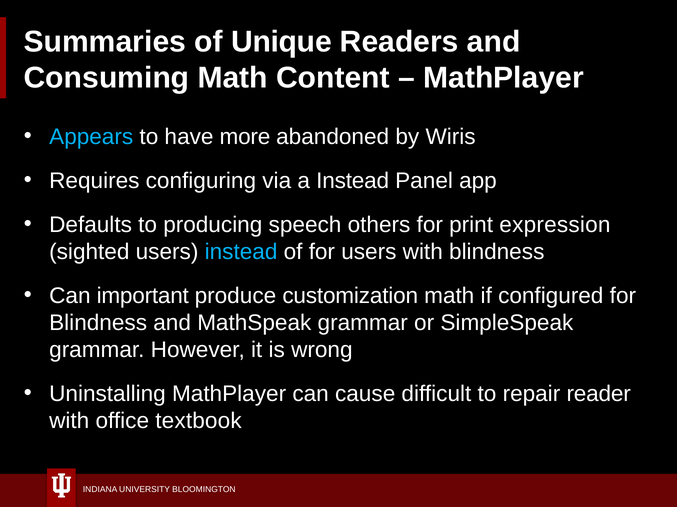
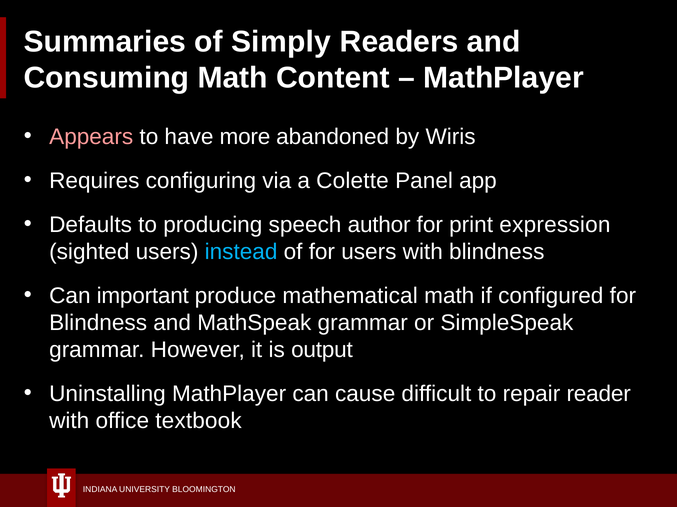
Unique: Unique -> Simply (281, 42)
Appears colour: light blue -> pink (91, 137)
a Instead: Instead -> Colette (352, 181)
others: others -> author (379, 225)
customization: customization -> mathematical (350, 296)
wrong: wrong -> output (322, 350)
